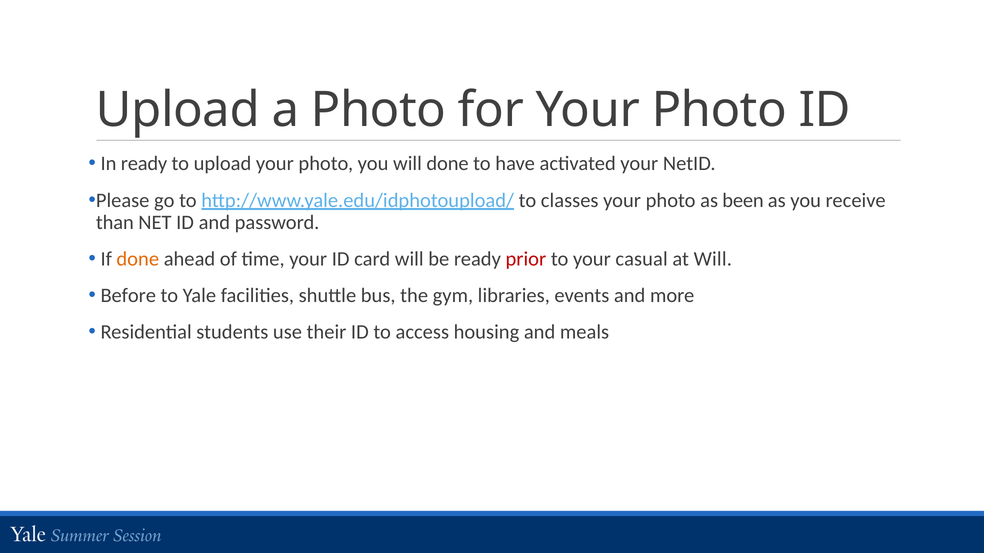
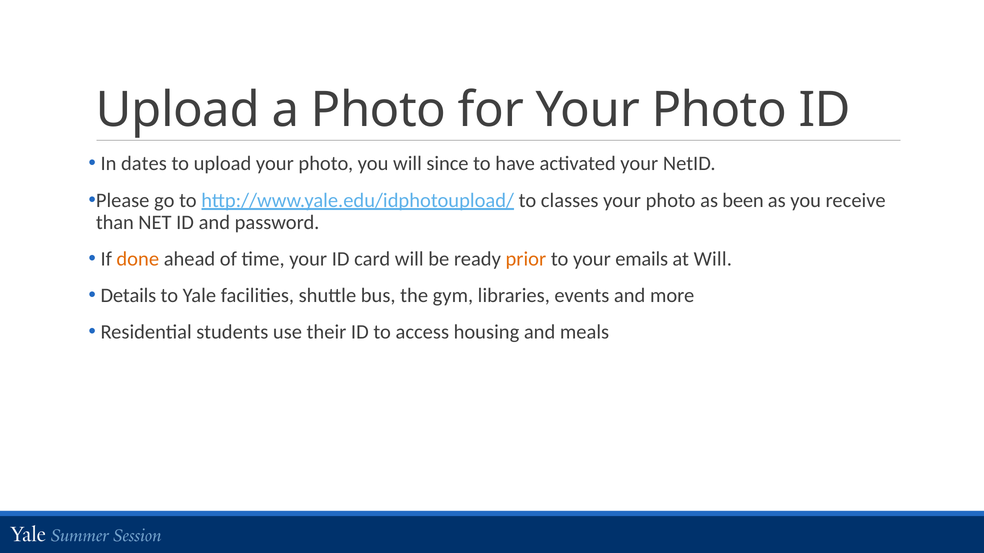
In ready: ready -> dates (144, 164)
will done: done -> since (448, 164)
prior colour: red -> orange (526, 259)
casual: casual -> emails (642, 259)
Before: Before -> Details (128, 296)
